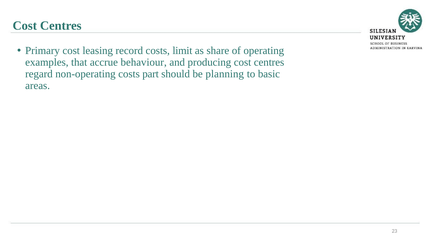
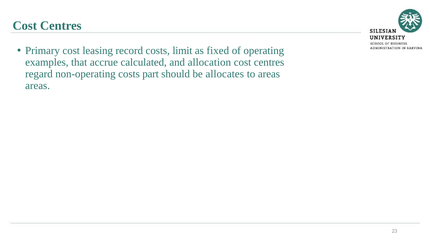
share: share -> fixed (218, 51)
behaviour: behaviour -> calculated (144, 62)
producing: producing -> allocation (209, 62)
planning: planning -> allocates (225, 74)
to basic: basic -> areas (269, 74)
